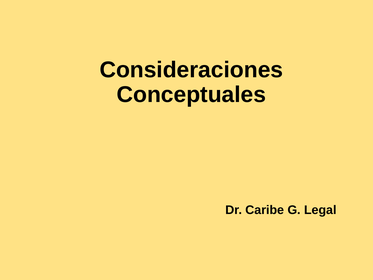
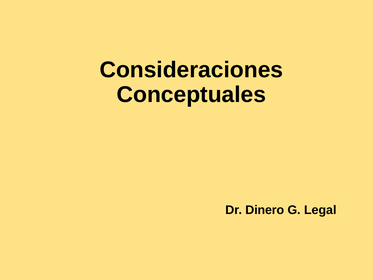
Caribe: Caribe -> Dinero (265, 210)
